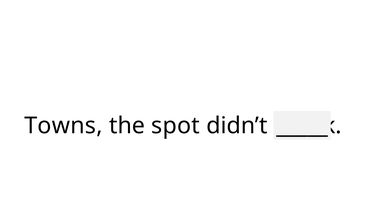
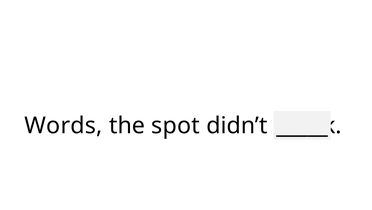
Towns: Towns -> Words (63, 125)
